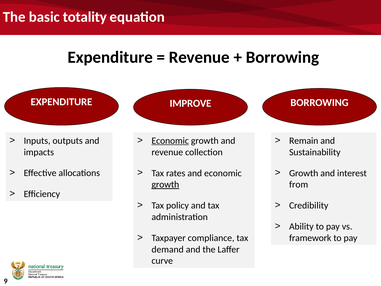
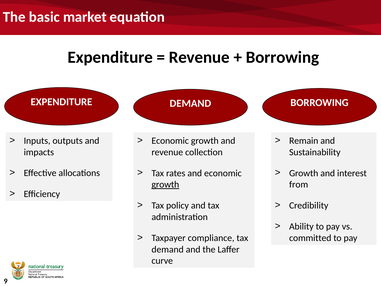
totality: totality -> market (85, 17)
EXPENDITURE IMPROVE: IMPROVE -> DEMAND (190, 103)
Economic underline: present -> none (170, 141)
framework: framework -> committed (310, 238)
